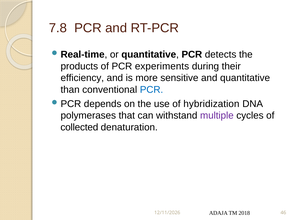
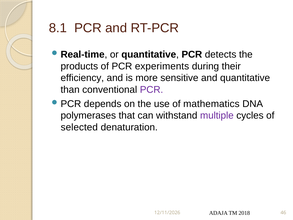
7.8: 7.8 -> 8.1 (58, 28)
PCR colour: blue -> purple (152, 90)
hybridization: hybridization -> mathematics (211, 104)
collected: collected -> selected (79, 127)
